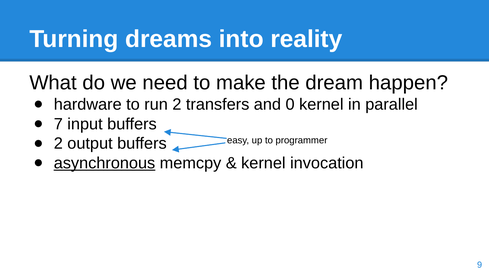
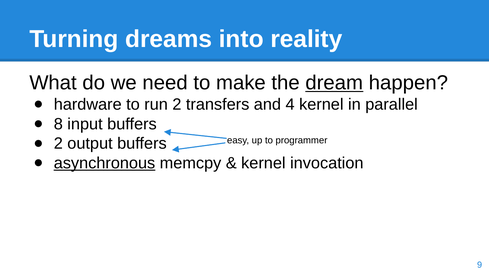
dream underline: none -> present (334, 83)
0: 0 -> 4 (290, 104)
7: 7 -> 8 (58, 124)
